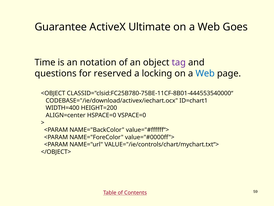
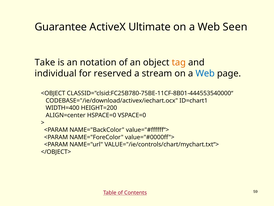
Goes: Goes -> Seen (235, 27)
Time: Time -> Take (45, 62)
tag colour: purple -> orange (179, 62)
questions: questions -> individual (56, 73)
locking: locking -> stream (157, 73)
